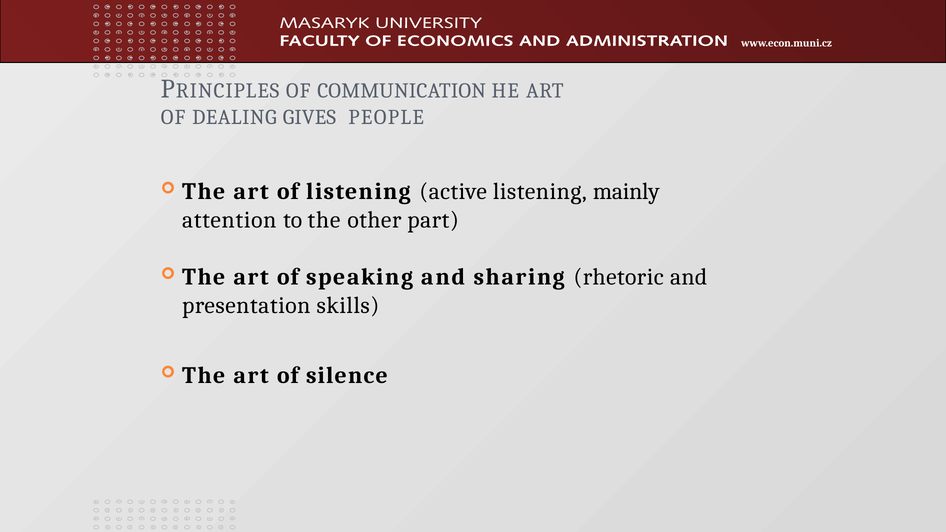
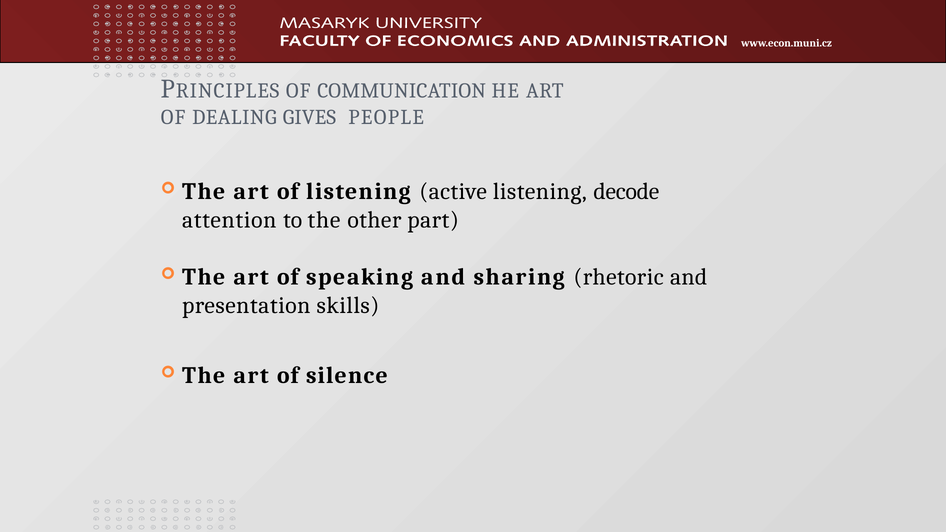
mainly: mainly -> decode (626, 192)
